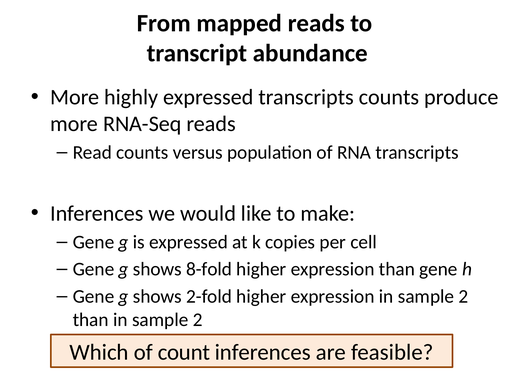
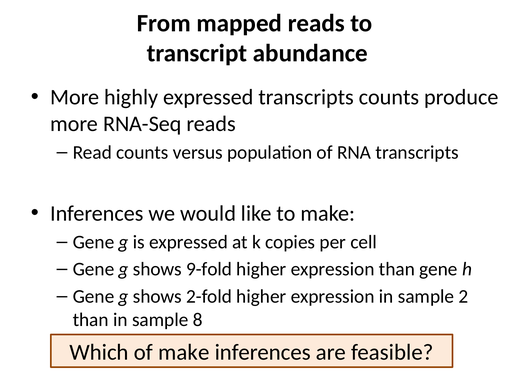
8-fold: 8-fold -> 9-fold (209, 269)
than in sample 2: 2 -> 8 (198, 320)
of count: count -> make (184, 353)
